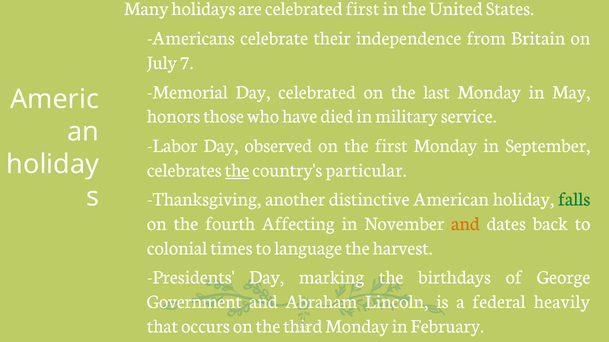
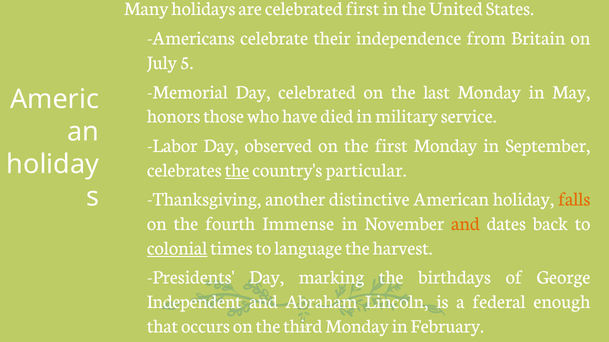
7: 7 -> 5 (187, 63)
falls colour: green -> orange (574, 200)
Affecting: Affecting -> Immense (298, 224)
colonial underline: none -> present (177, 248)
Government: Government -> Independent (194, 302)
heavily: heavily -> enough (562, 302)
